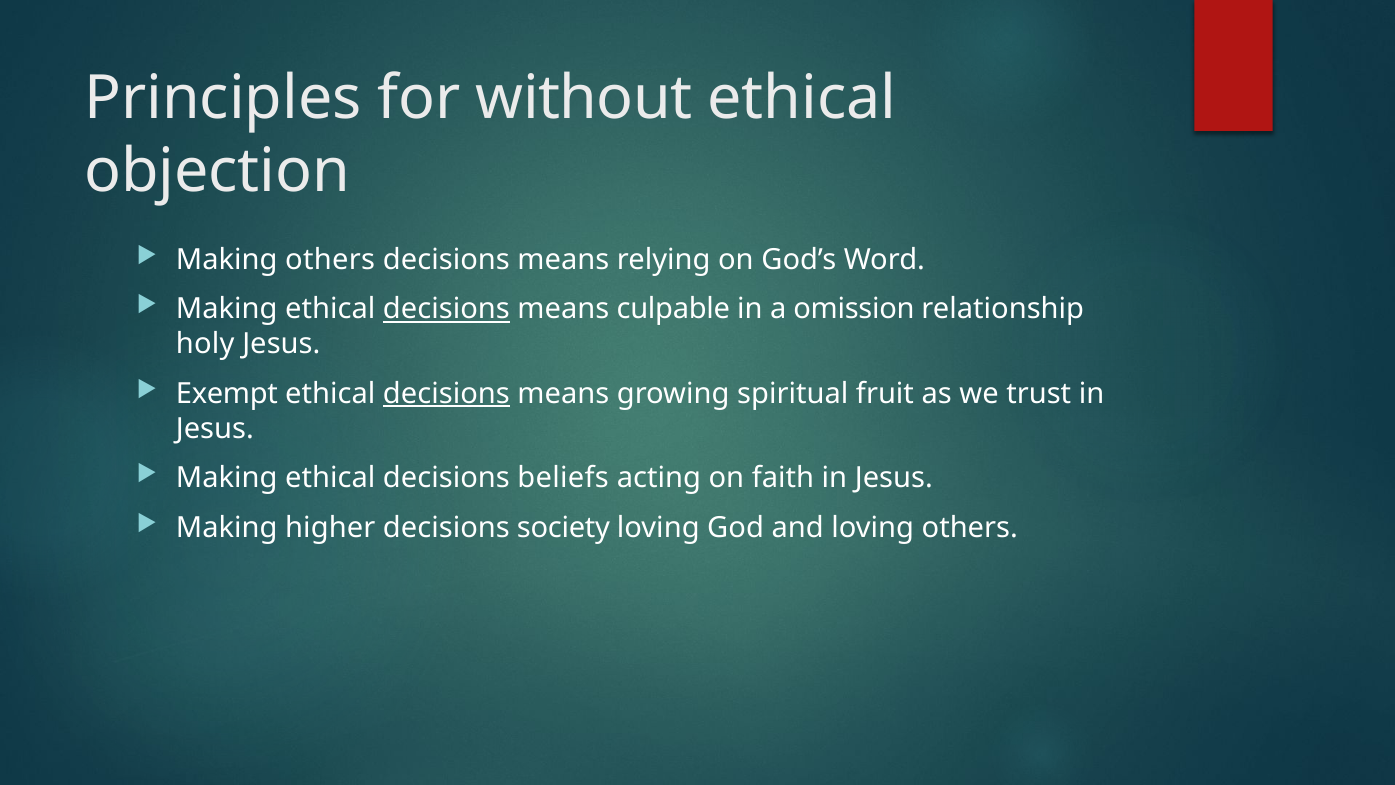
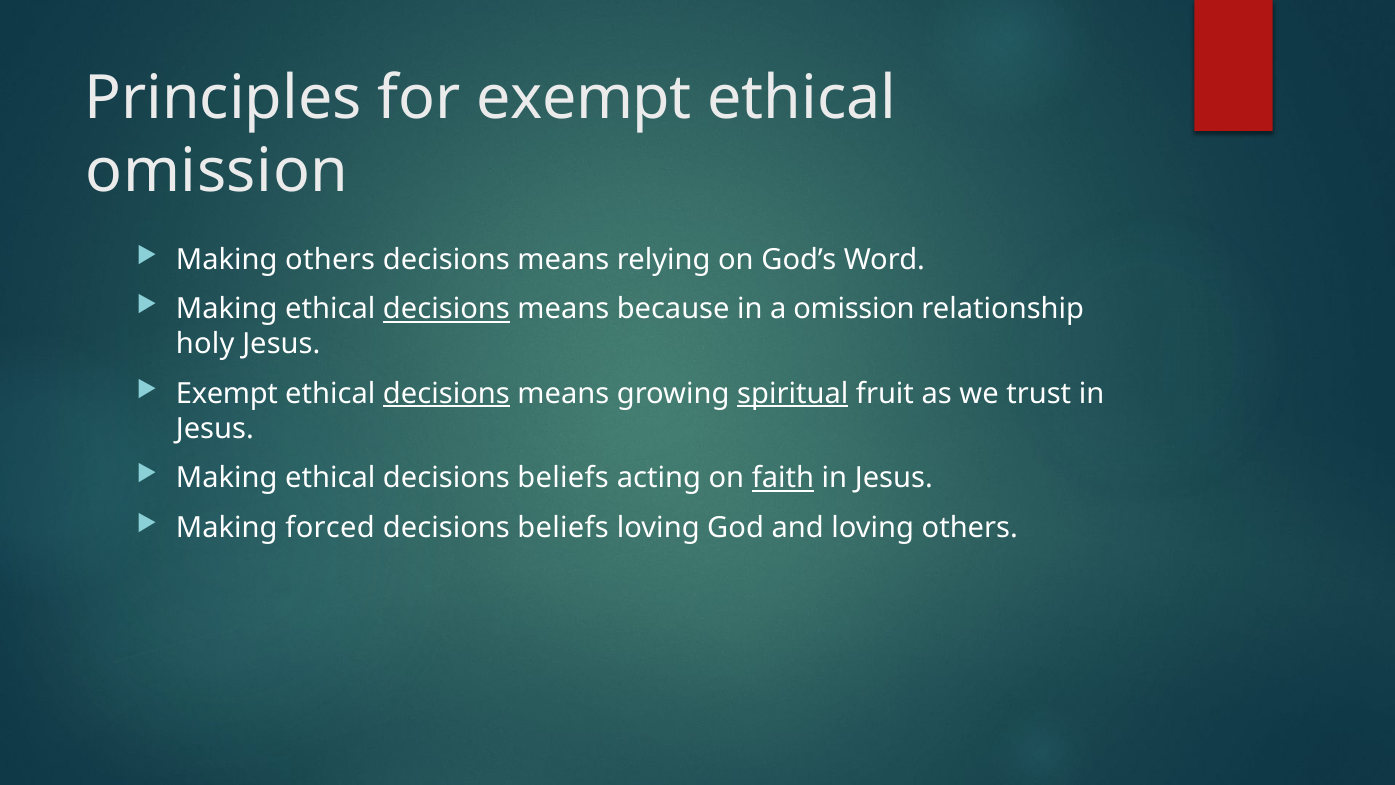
for without: without -> exempt (584, 98)
objection: objection -> omission (217, 171)
culpable: culpable -> because (673, 309)
spiritual underline: none -> present (793, 394)
faith underline: none -> present (783, 478)
higher: higher -> forced (330, 527)
society: society -> beliefs (563, 527)
